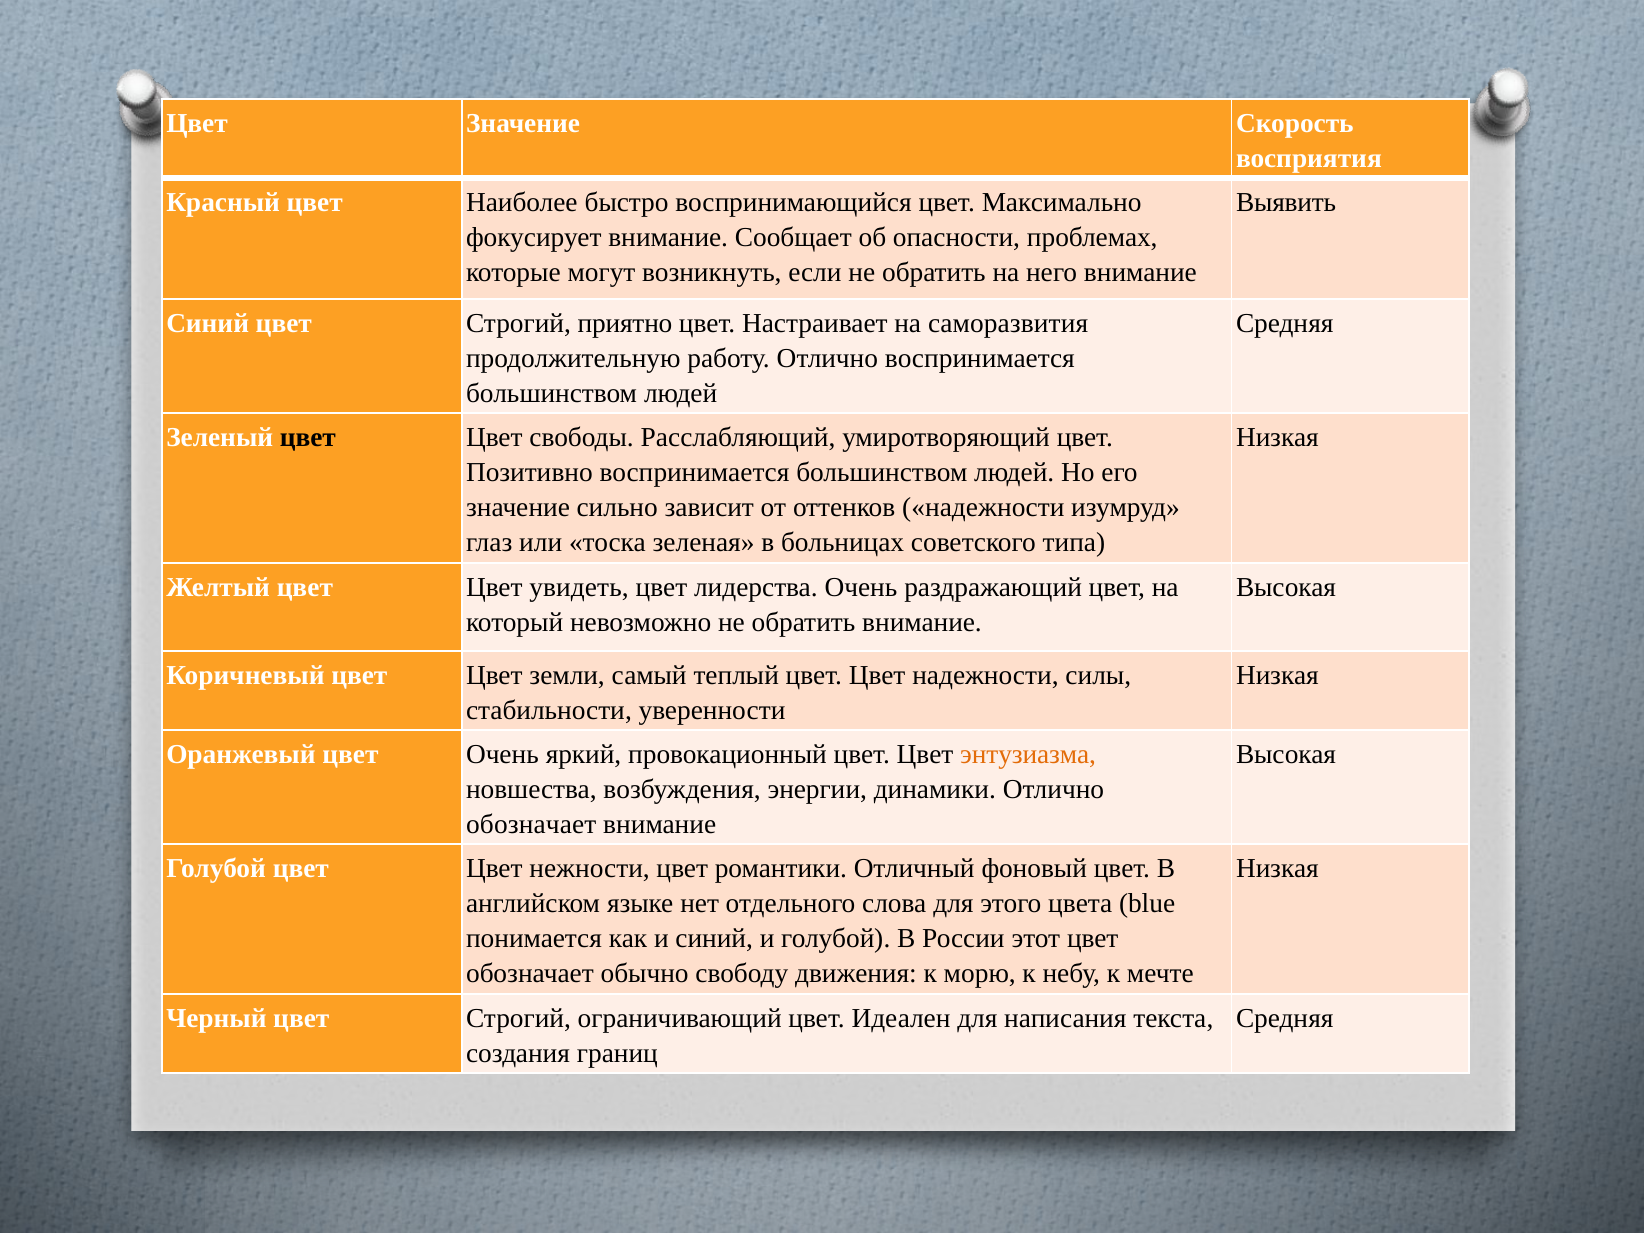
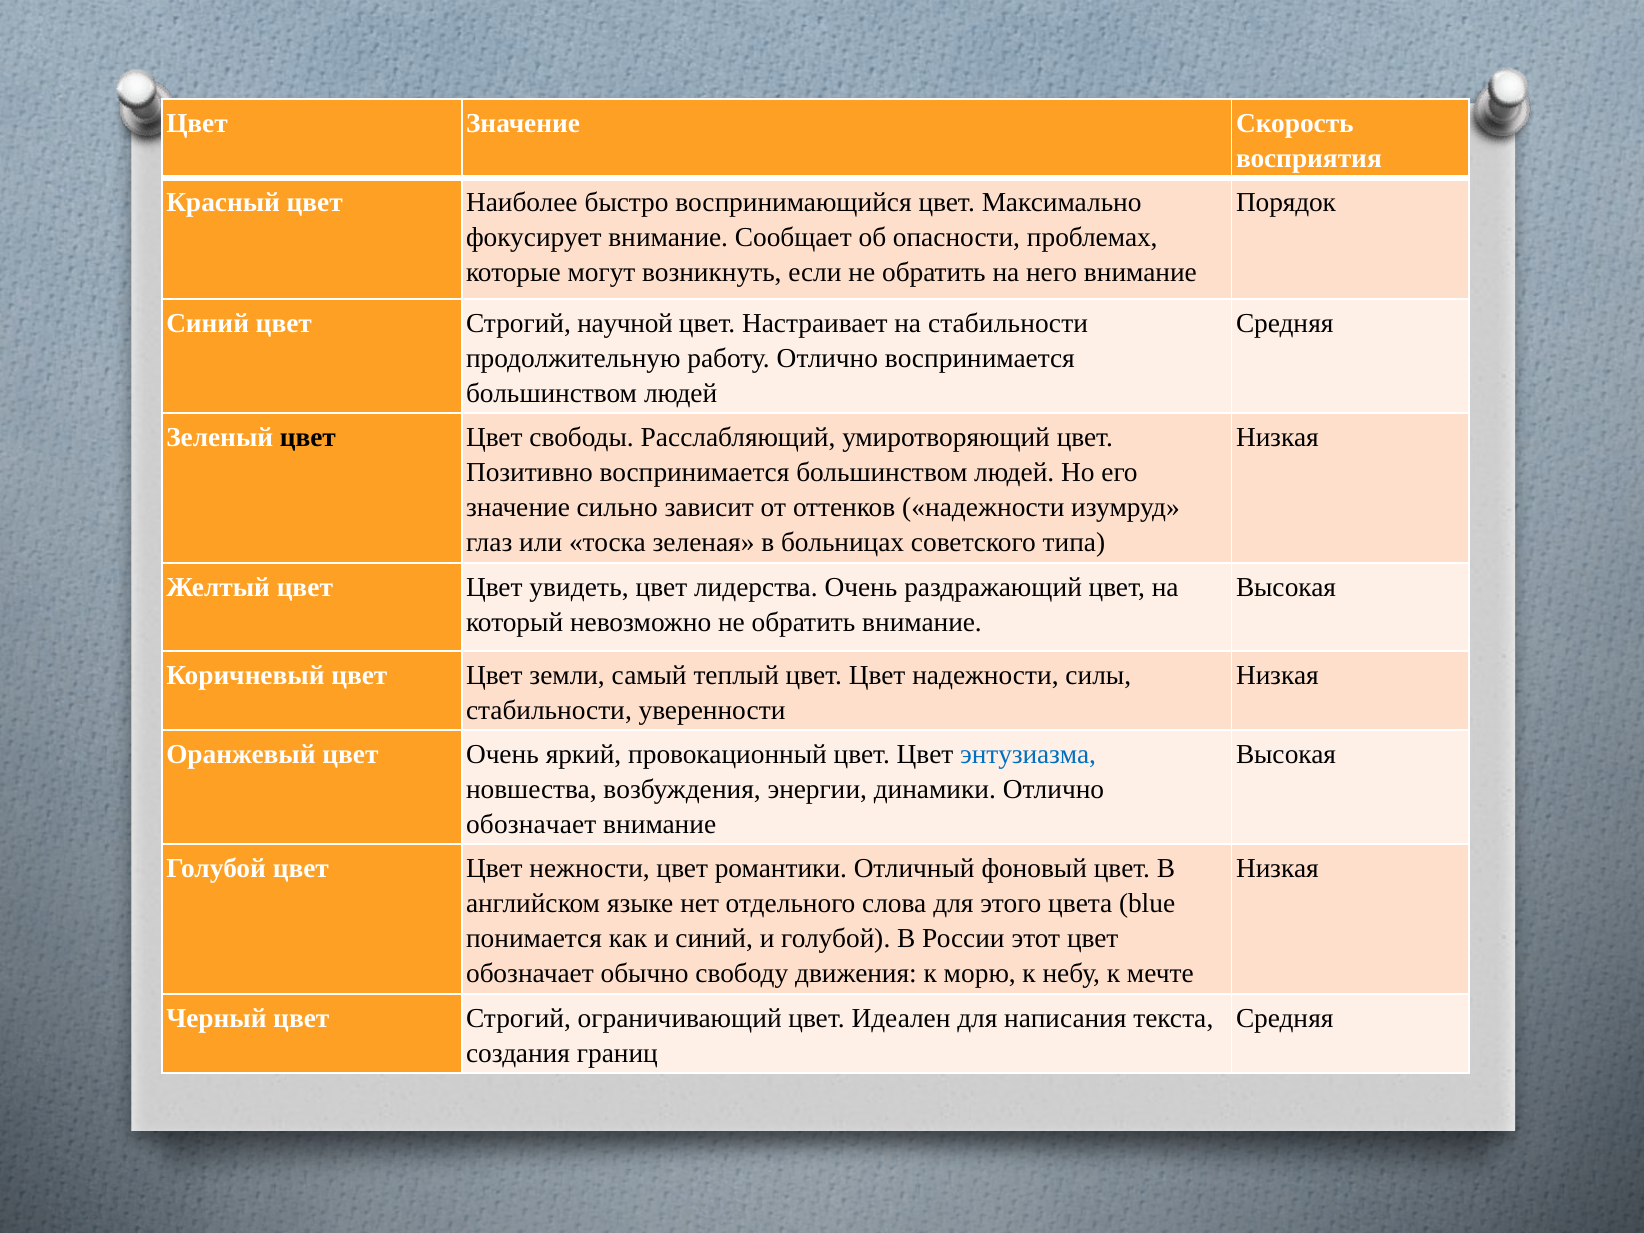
Выявить: Выявить -> Порядок (1286, 202)
приятно: приятно -> научной (625, 324)
на саморазвития: саморазвития -> стабильности (1008, 324)
энтузиазма colour: orange -> blue (1028, 754)
